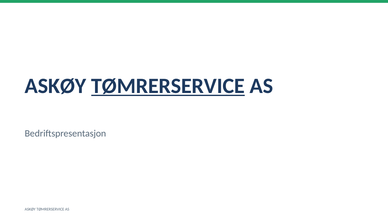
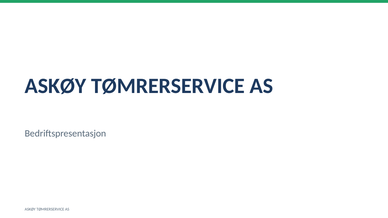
TØMRERSERVICE underline: present -> none (168, 86)
